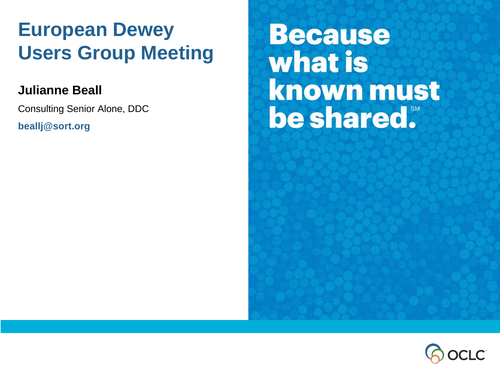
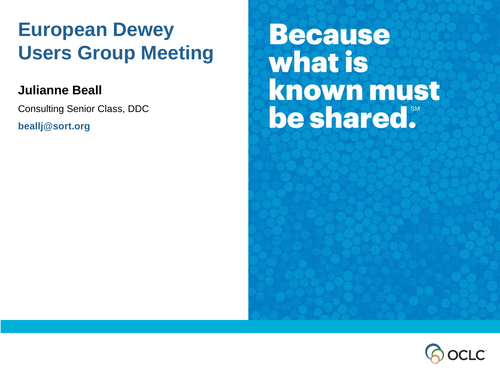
Alone: Alone -> Class (111, 109)
